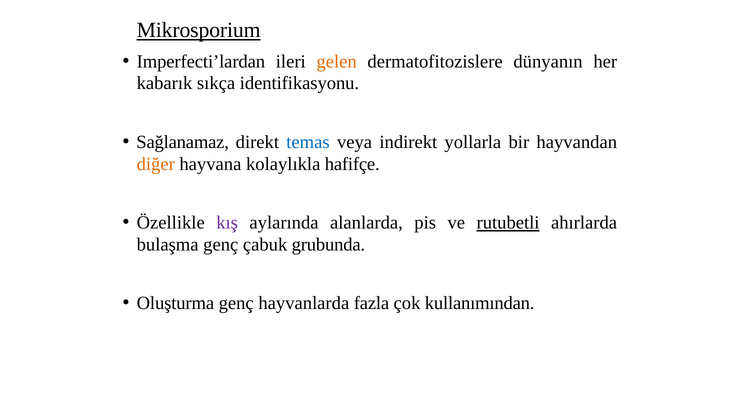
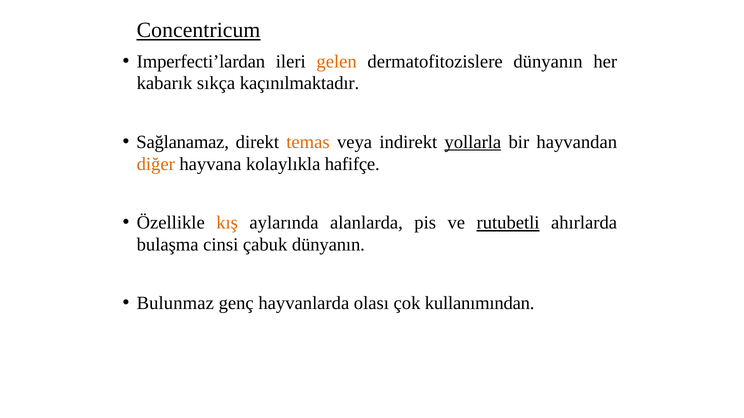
Mikrosporium: Mikrosporium -> Concentricum (199, 30)
identifikasyonu: identifikasyonu -> kaçınılmaktadır (300, 83)
temas colour: blue -> orange (308, 142)
yollarla underline: none -> present (473, 142)
kış colour: purple -> orange (227, 223)
bulaşma genç: genç -> cinsi (221, 245)
çabuk grubunda: grubunda -> dünyanın (328, 245)
Oluşturma: Oluşturma -> Bulunmaz (175, 304)
fazla: fazla -> olası (371, 304)
